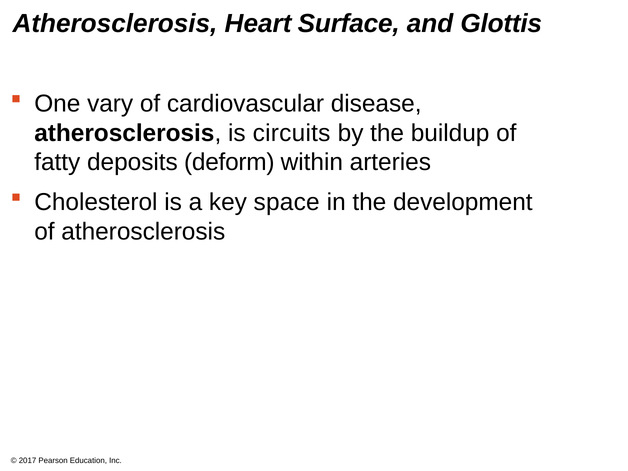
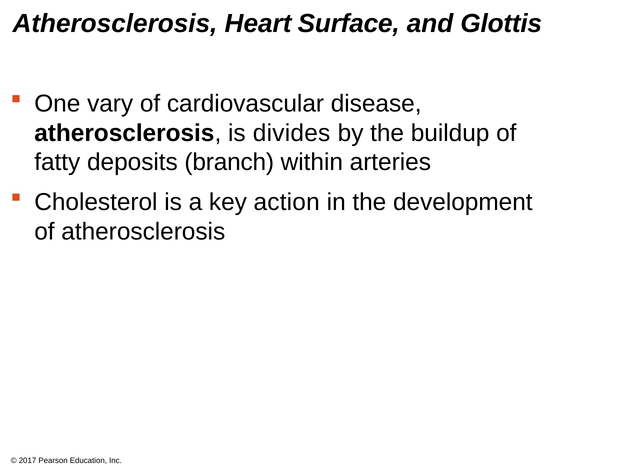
circuits: circuits -> divides (292, 133)
deform: deform -> branch (229, 162)
space: space -> action (287, 202)
